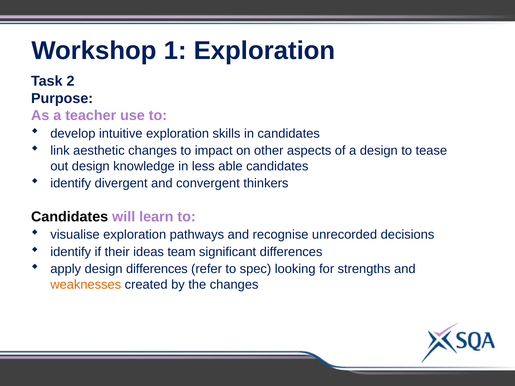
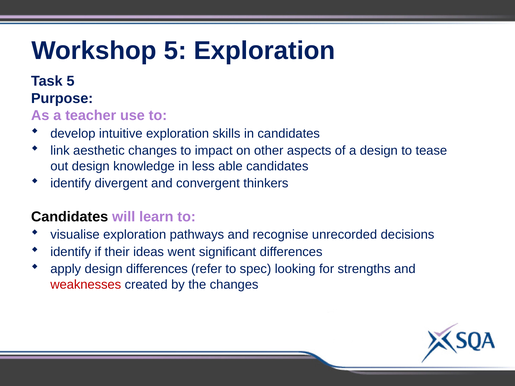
Workshop 1: 1 -> 5 (175, 51)
Task 2: 2 -> 5 (71, 81)
team: team -> went (181, 252)
weaknesses colour: orange -> red (86, 285)
